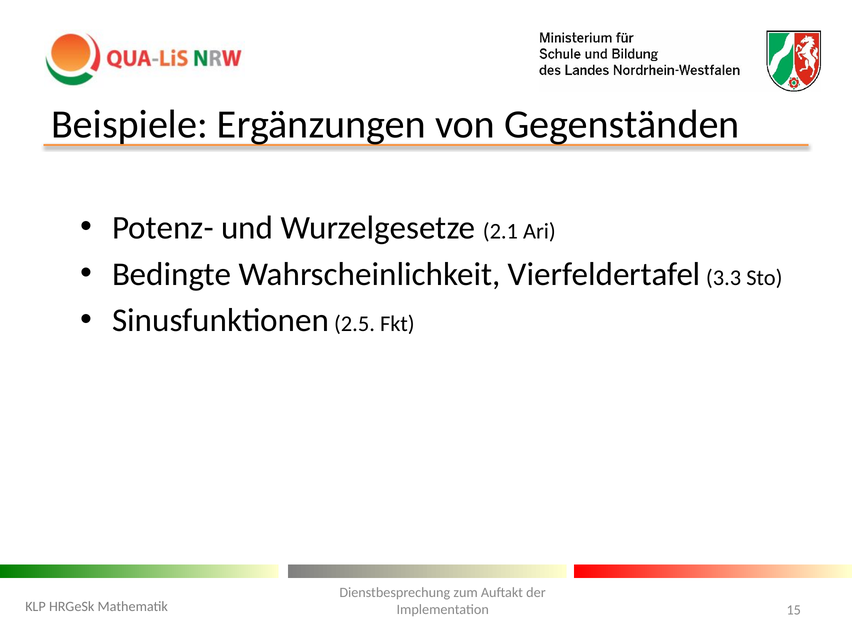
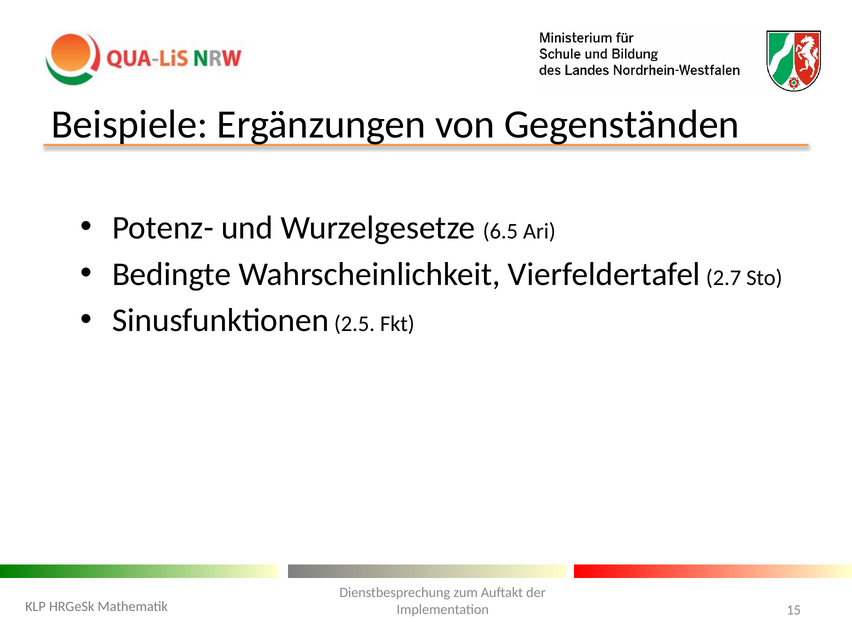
2.1: 2.1 -> 6.5 (500, 231)
3.3: 3.3 -> 2.7 (724, 278)
